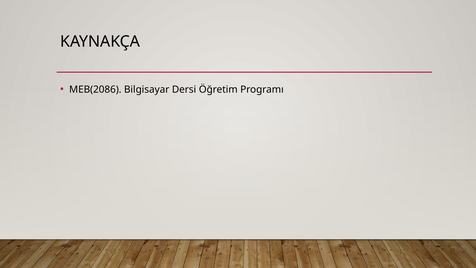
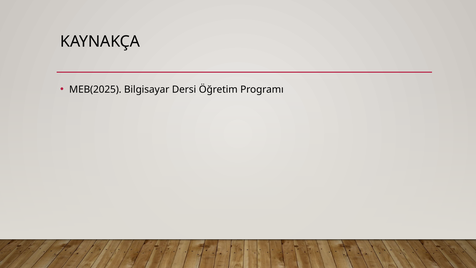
MEB(2086: MEB(2086 -> MEB(2025 (95, 90)
